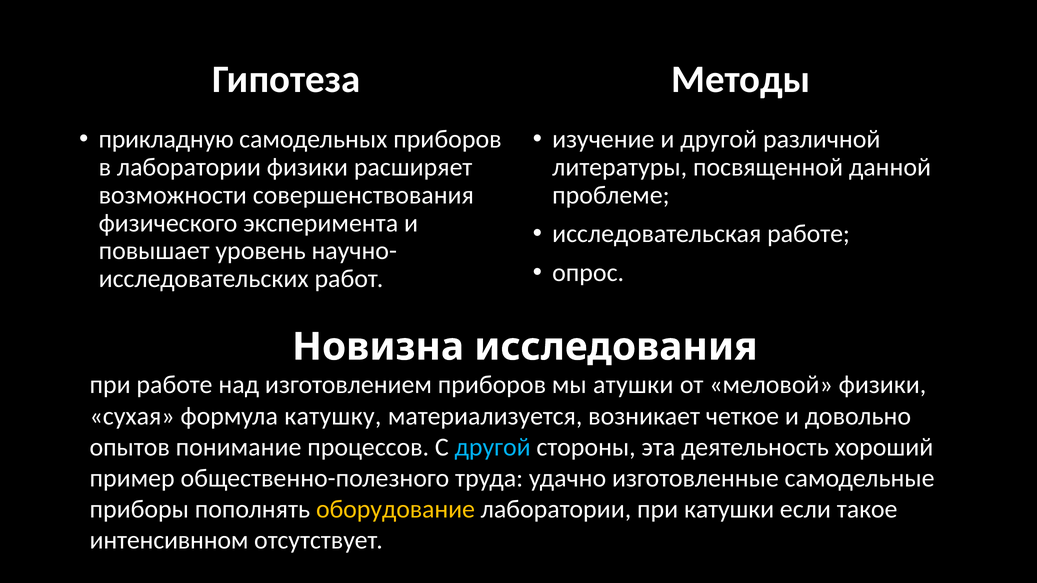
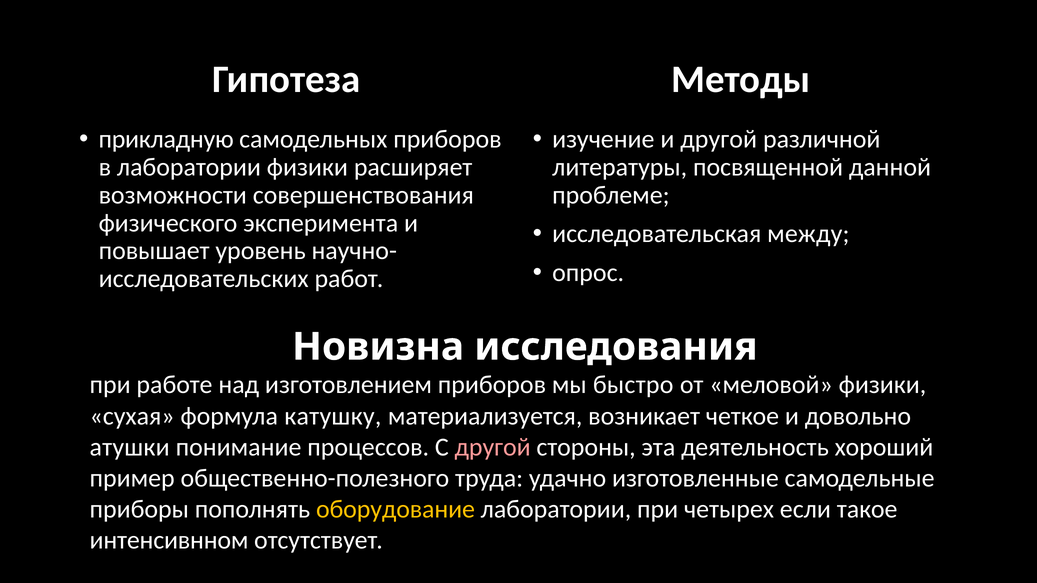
исследовательская работе: работе -> между (808, 234)
атушки: атушки -> быстро (633, 385)
опытов: опытов -> атушки (130, 447)
другой colour: light blue -> pink (493, 447)
катушки: катушки -> четырех (729, 509)
